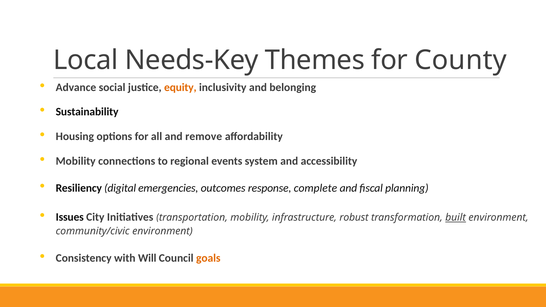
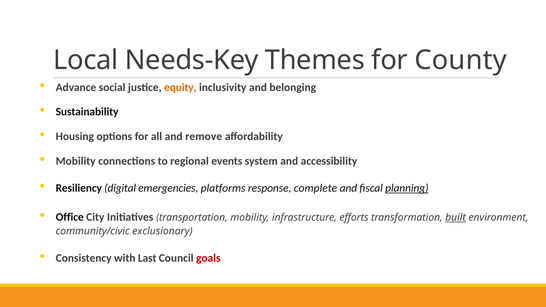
outcomes: outcomes -> platforms (223, 188)
planning underline: none -> present (407, 188)
Issues: Issues -> Office (70, 217)
robust: robust -> efforts (354, 218)
community/civic environment: environment -> exclusionary (162, 231)
Will: Will -> Last (147, 258)
goals colour: orange -> red (208, 258)
